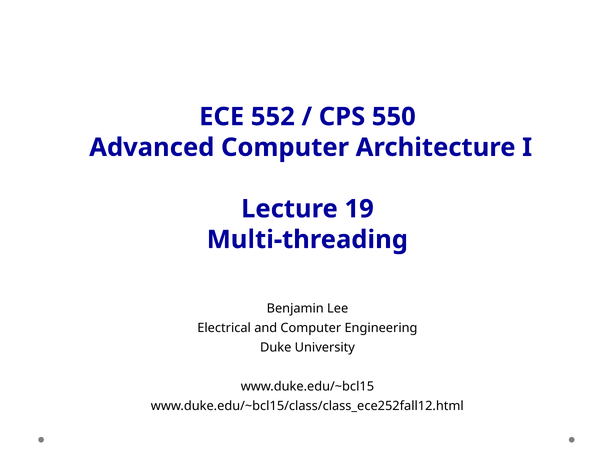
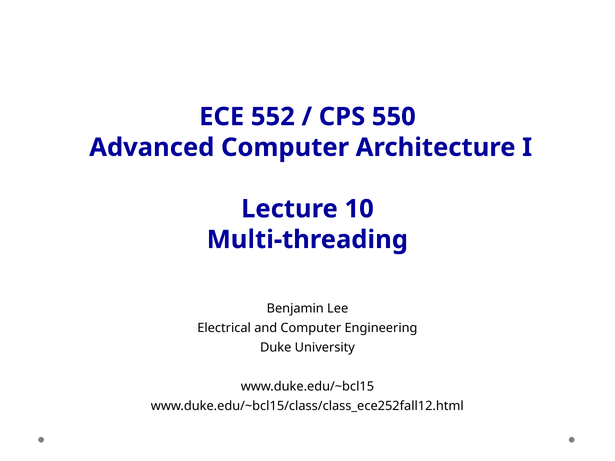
19: 19 -> 10 (359, 209)
